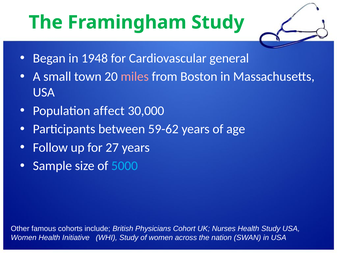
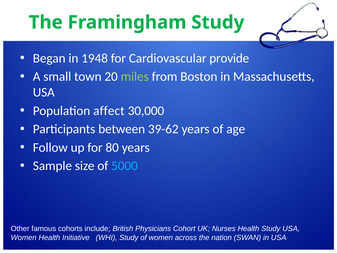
general: general -> provide (229, 58)
miles colour: pink -> light green (135, 77)
59-62: 59-62 -> 39-62 (163, 129)
27: 27 -> 80 (112, 147)
